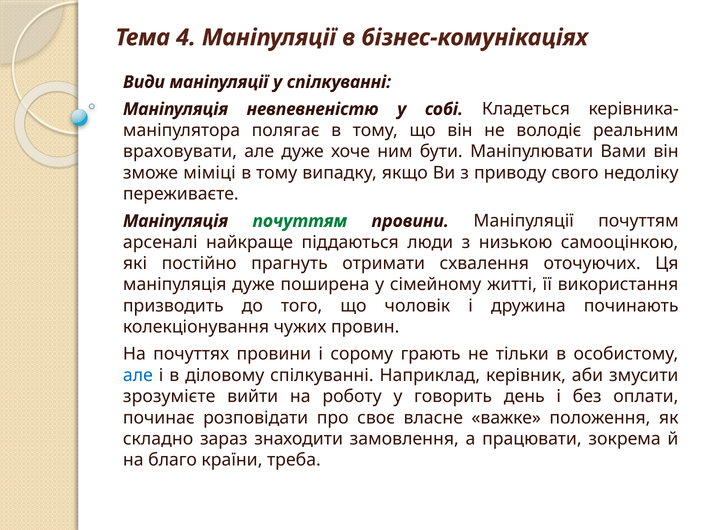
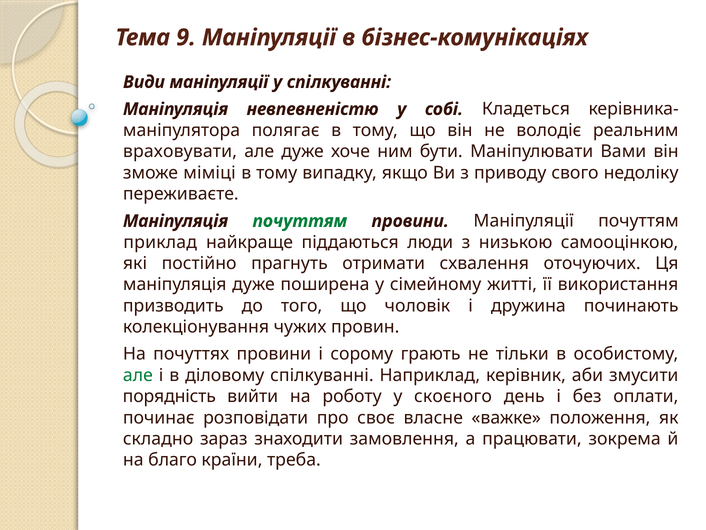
4: 4 -> 9 (186, 38)
арсеналі: арсеналі -> приклад (160, 242)
але colour: blue -> green (138, 375)
зрозумієте: зрозумієте -> порядність (169, 396)
говорить: говорить -> скоєного (453, 396)
